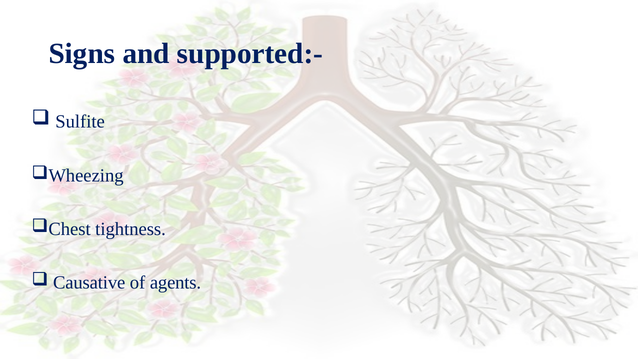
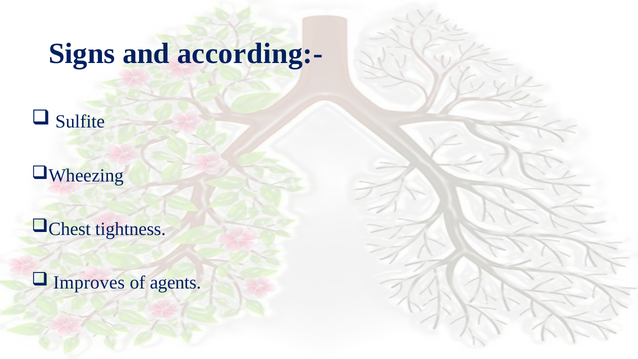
supported:-: supported:- -> according:- (250, 54)
Causative: Causative -> Improves (89, 282)
